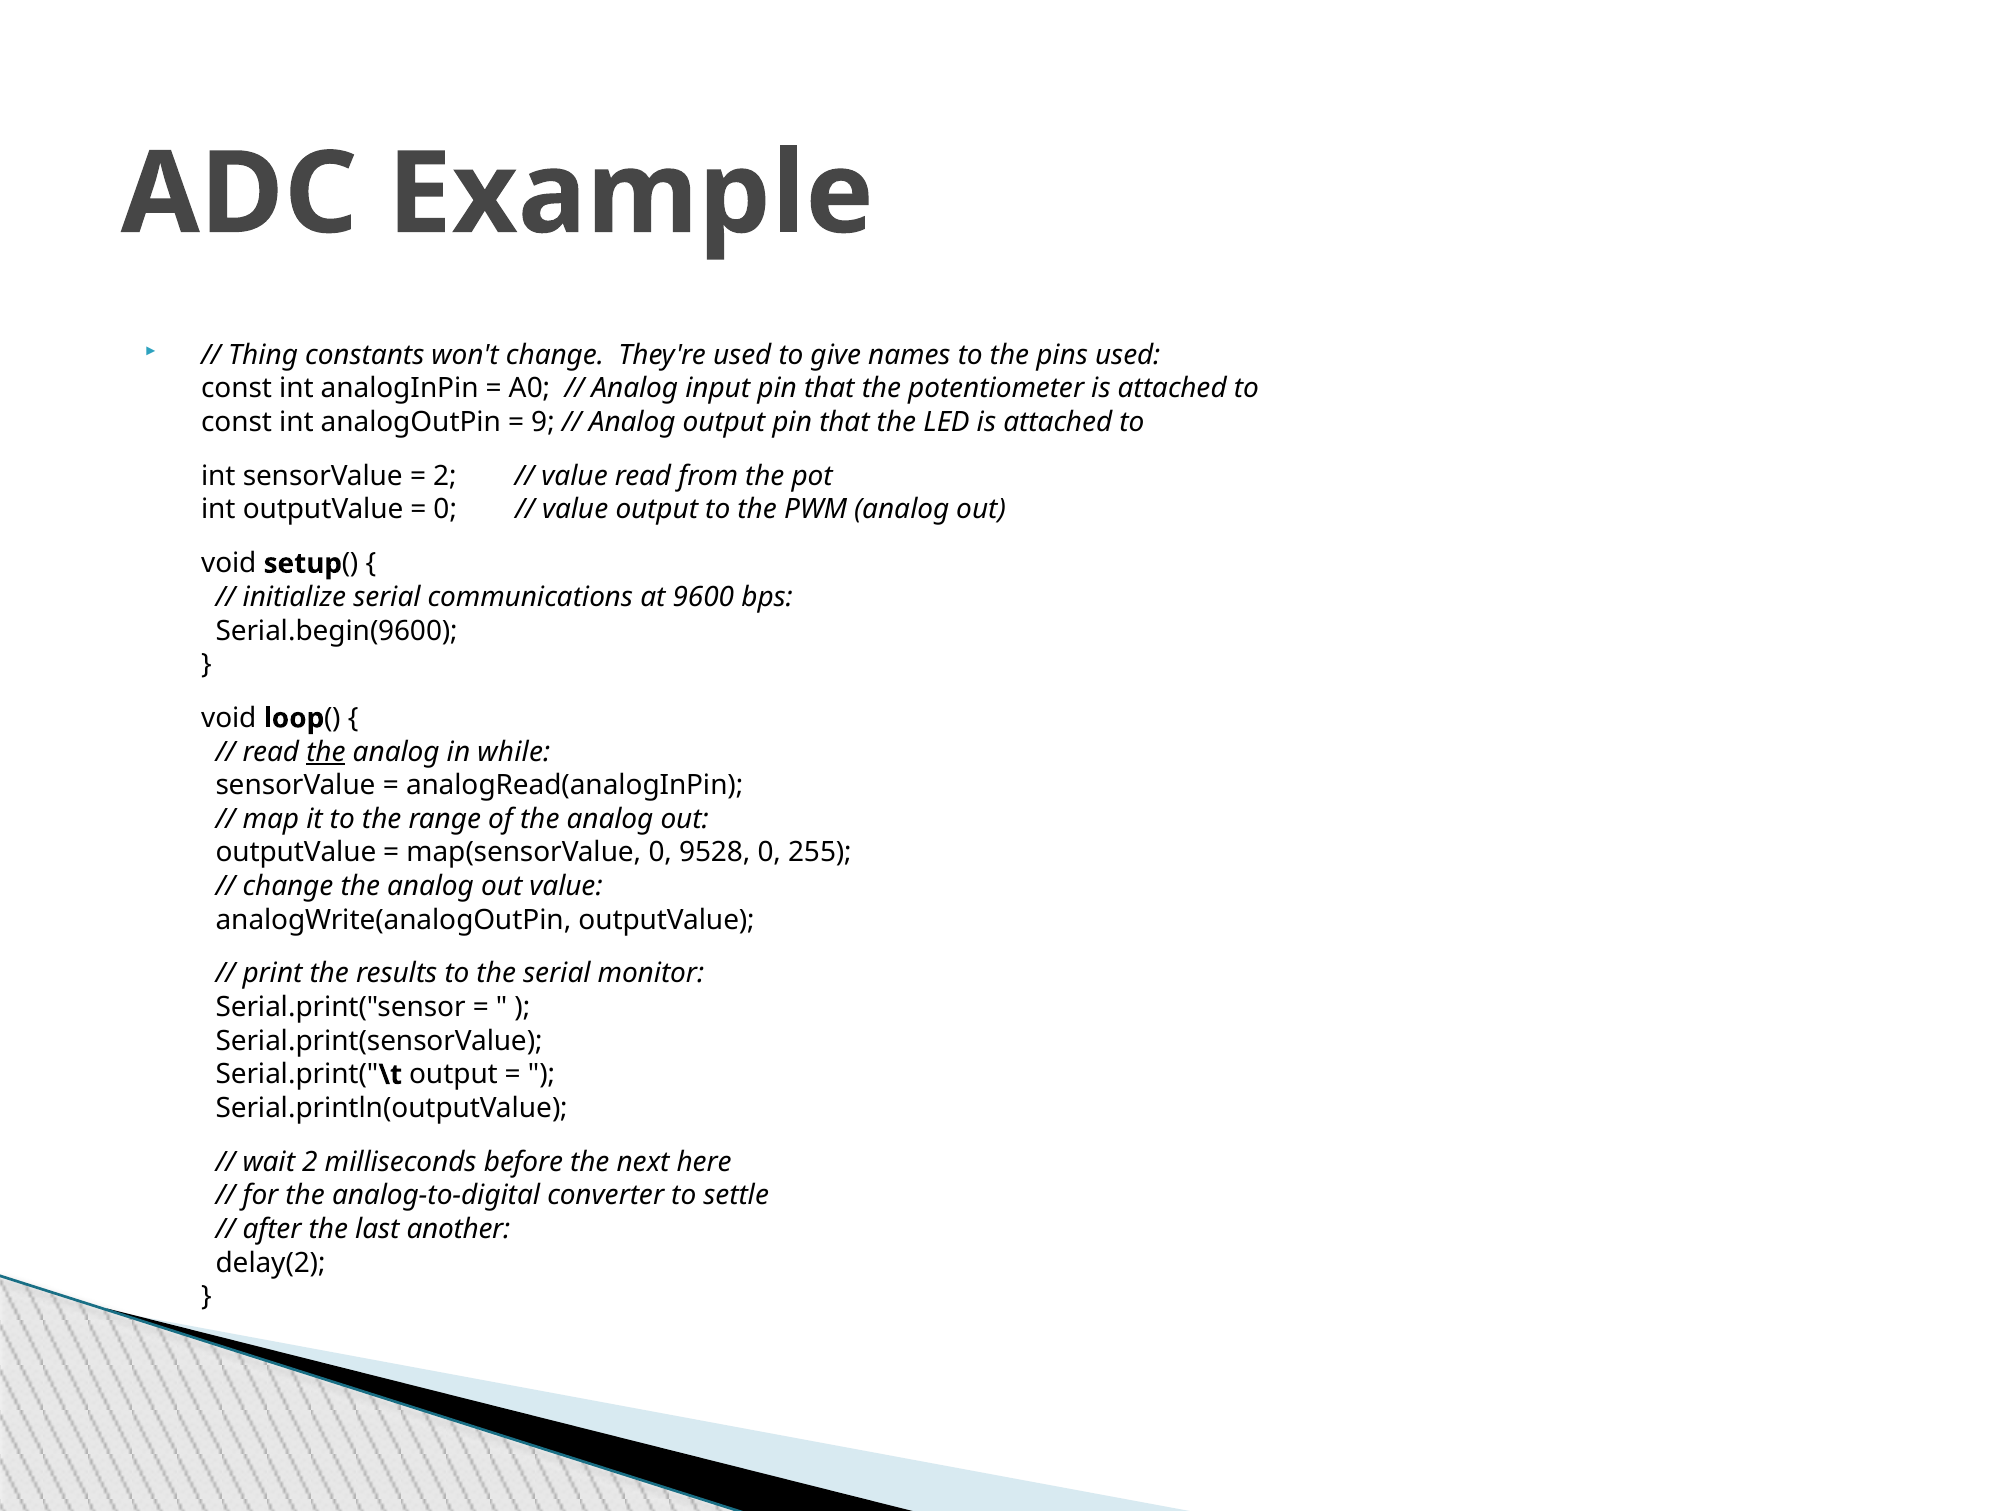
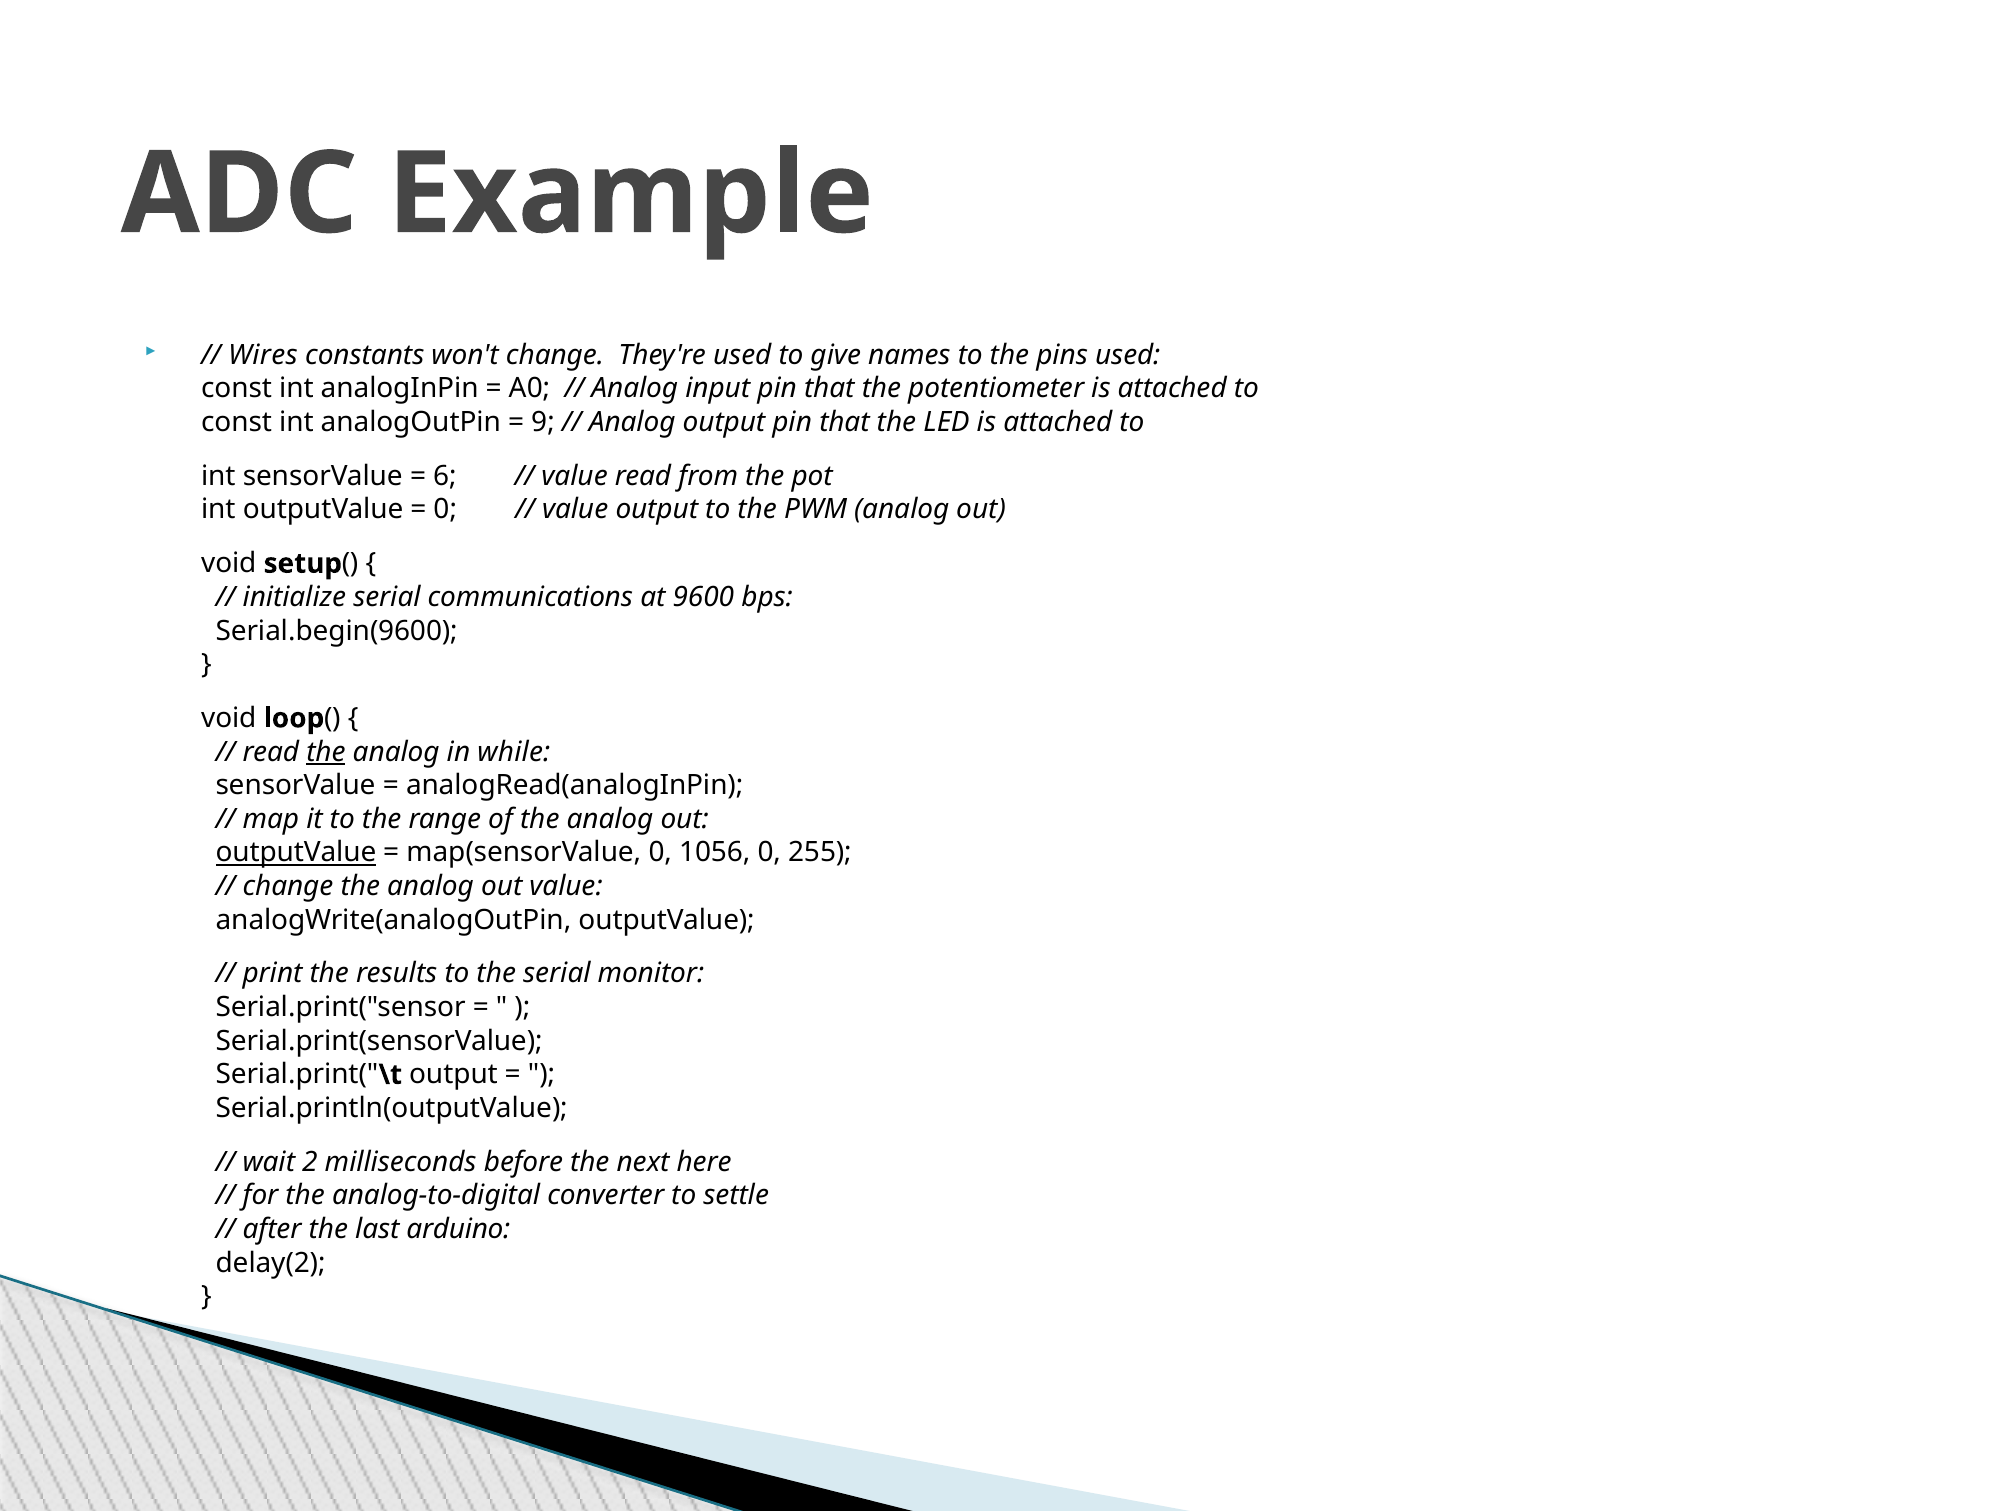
Thing: Thing -> Wires (263, 355)
2: 2 -> 6 (445, 476)
outputValue underline: none -> present (296, 853)
9528: 9528 -> 1056 (715, 853)
another: another -> arduino (458, 1230)
